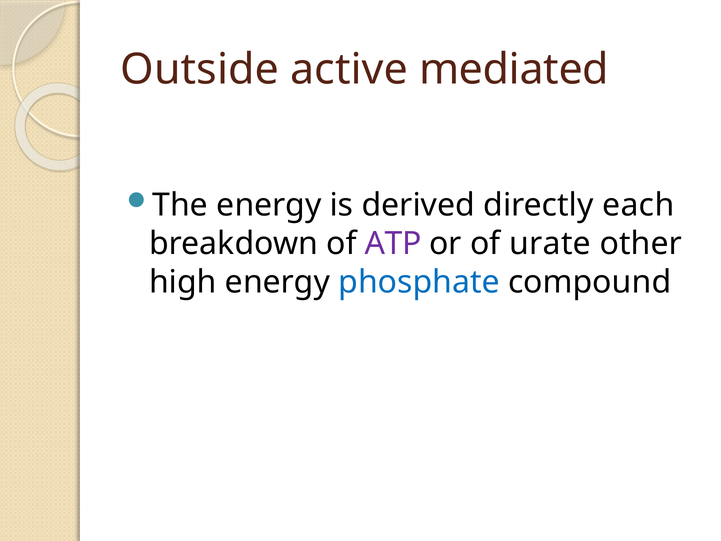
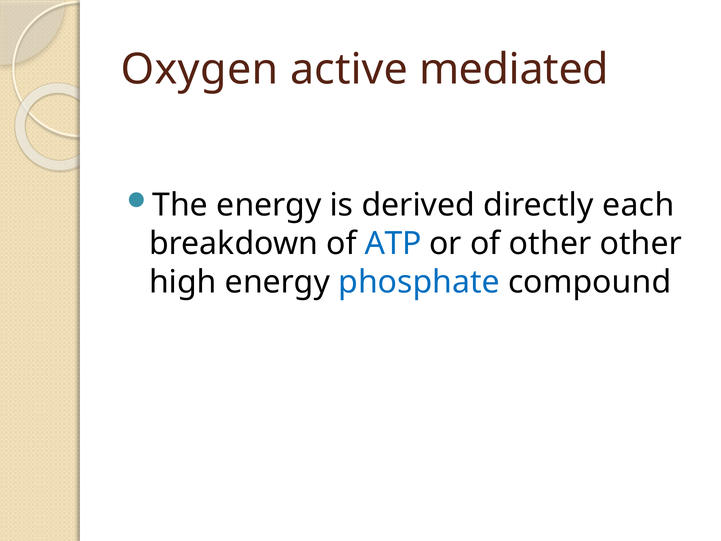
Outside: Outside -> Oxygen (200, 70)
ATP colour: purple -> blue (393, 244)
of urate: urate -> other (550, 244)
